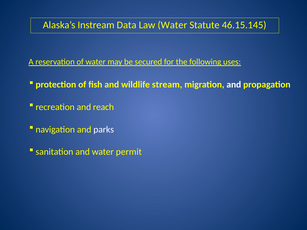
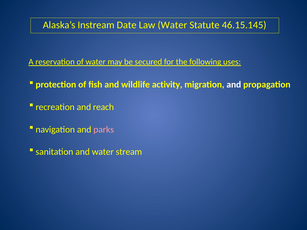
Data: Data -> Date (127, 25)
stream: stream -> activity (167, 85)
parks colour: white -> pink (104, 130)
permit: permit -> stream (129, 152)
